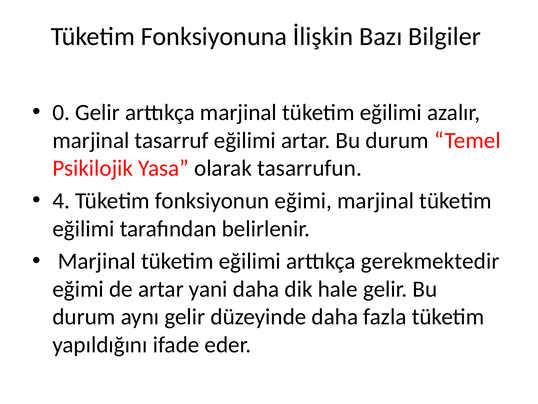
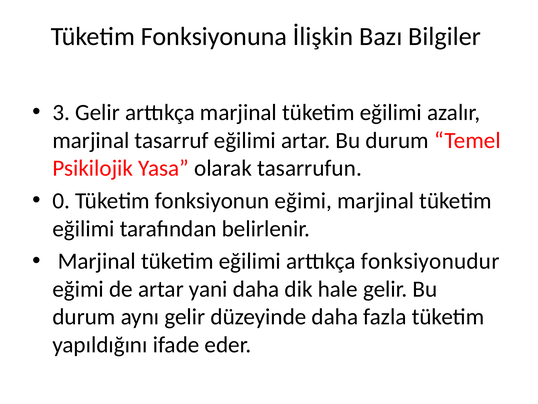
0: 0 -> 3 (61, 112)
4: 4 -> 0 (61, 201)
gerekmektedir: gerekmektedir -> fonksiyonudur (430, 261)
